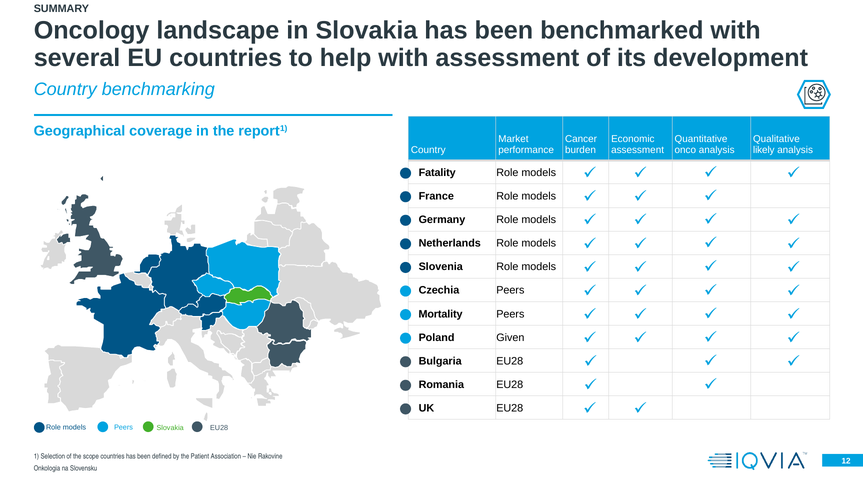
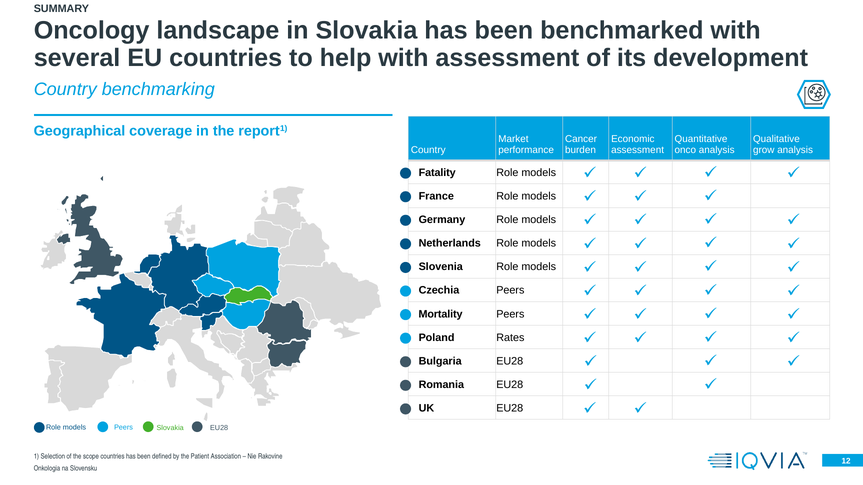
likely: likely -> grow (764, 150)
Given: Given -> Rates (510, 338)
